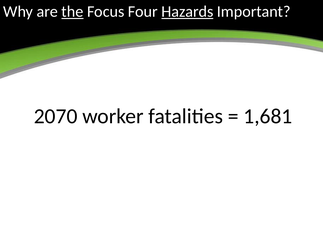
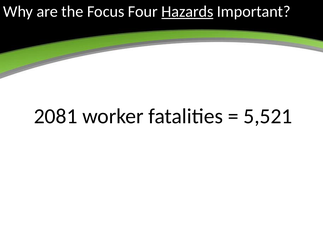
the underline: present -> none (72, 12)
2070: 2070 -> 2081 (56, 116)
1,681: 1,681 -> 5,521 (268, 116)
